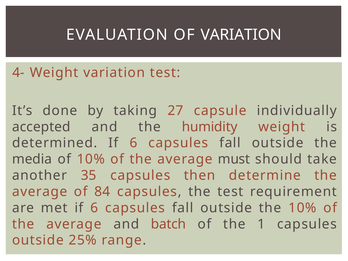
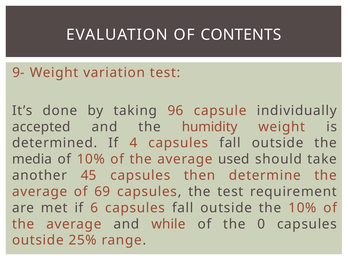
OF VARIATION: VARIATION -> CONTENTS (241, 35)
4-: 4- -> 9- (18, 73)
27: 27 -> 96 (175, 111)
determined If 6: 6 -> 4 (133, 143)
must: must -> used (234, 159)
35: 35 -> 45 (89, 175)
84: 84 -> 69 (102, 192)
batch: batch -> while (168, 224)
1: 1 -> 0 (261, 224)
